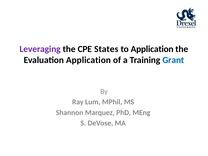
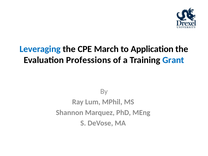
Leveraging colour: purple -> blue (40, 49)
States: States -> March (106, 49)
Evaluation Application: Application -> Professions (88, 60)
